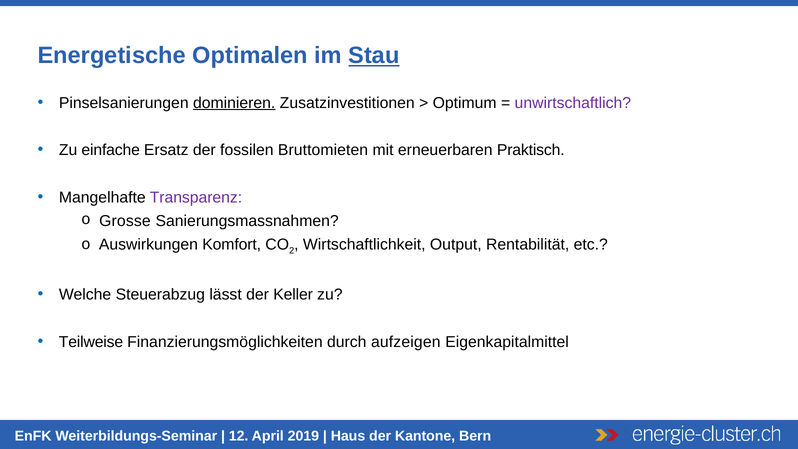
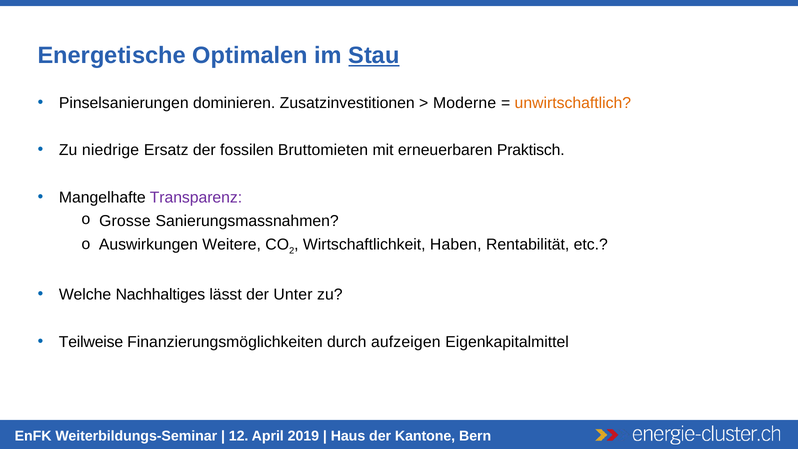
dominieren underline: present -> none (234, 103)
Optimum: Optimum -> Moderne (465, 103)
unwirtschaftlich colour: purple -> orange (573, 103)
einfache: einfache -> niedrige (111, 150)
Komfort: Komfort -> Weitere (232, 245)
Output: Output -> Haben (456, 245)
Steuerabzug: Steuerabzug -> Nachhaltiges (160, 295)
Keller: Keller -> Unter (293, 295)
